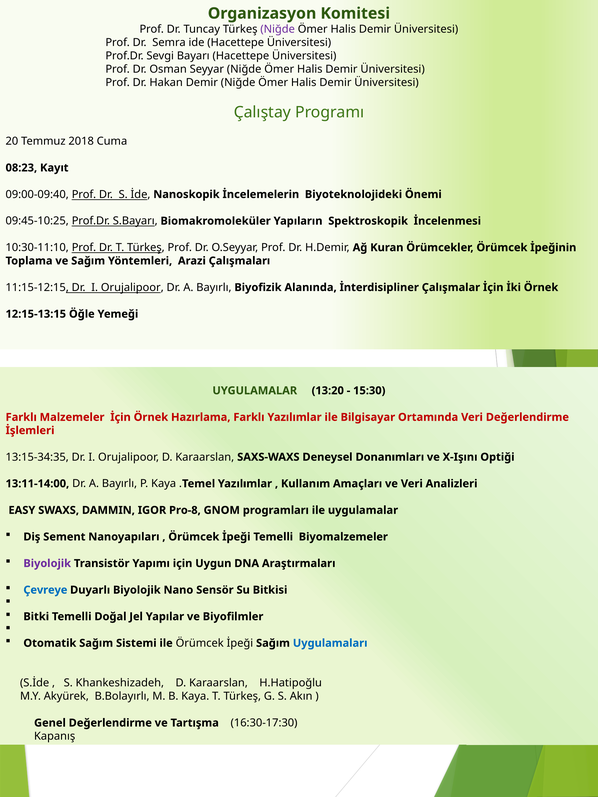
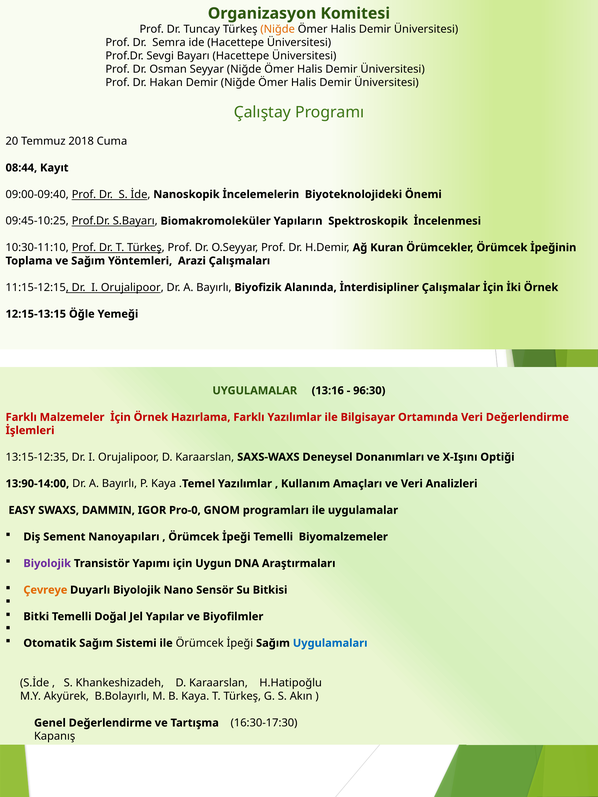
Niğde colour: purple -> orange (278, 29)
08:23: 08:23 -> 08:44 (21, 168)
13:20: 13:20 -> 13:16 (328, 391)
15:30: 15:30 -> 96:30 (369, 391)
13:15-34:35: 13:15-34:35 -> 13:15-12:35 (37, 457)
13:11-14:00: 13:11-14:00 -> 13:90-14:00 (37, 484)
Pro-8: Pro-8 -> Pro-0 (185, 510)
Çevreye colour: blue -> orange (45, 590)
